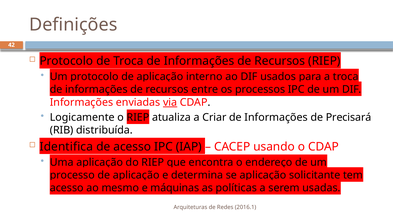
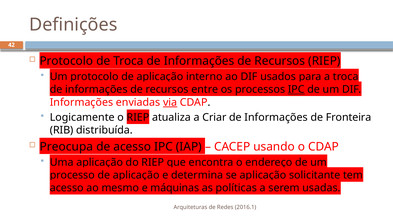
IPC underline: none -> present (296, 89)
Precisará: Precisará -> Fronteira (349, 117)
Identifica: Identifica -> Preocupa (66, 147)
